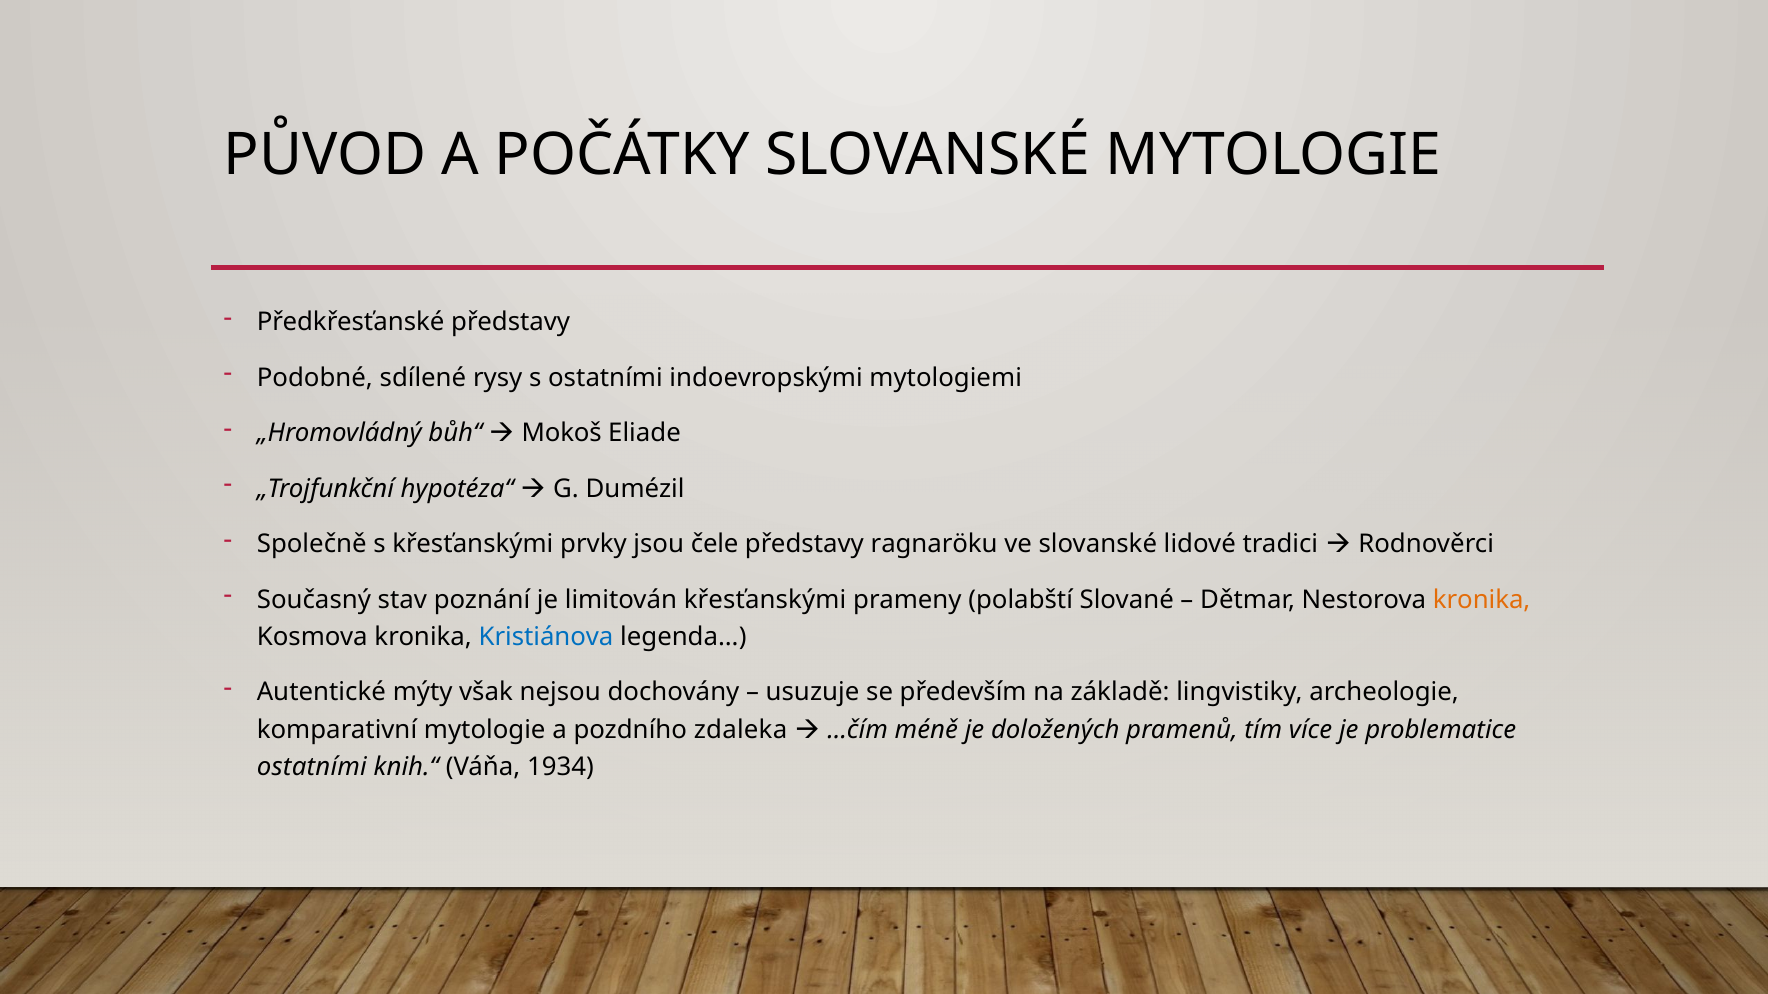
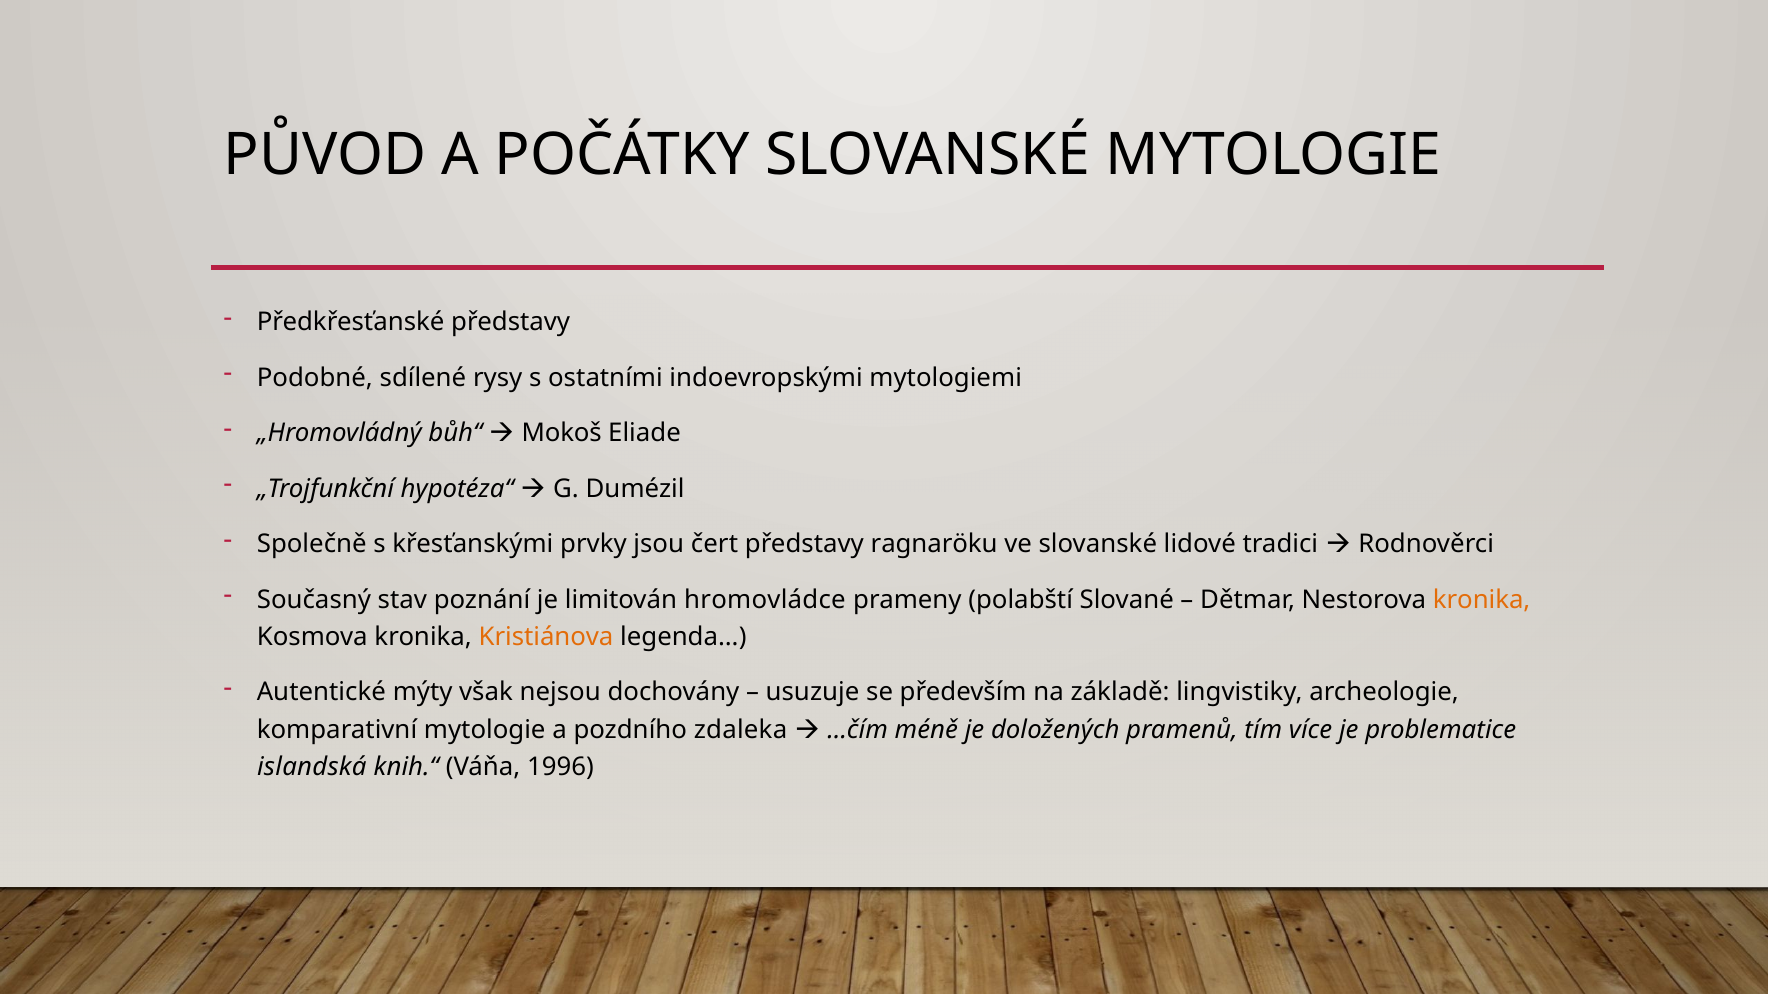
čele: čele -> čert (714, 545)
limitován křesťanskými: křesťanskými -> hromovládce (765, 600)
Kristiánova colour: blue -> orange (546, 637)
ostatními: ostatními -> islandská (312, 767)
1934: 1934 -> 1996 (561, 767)
